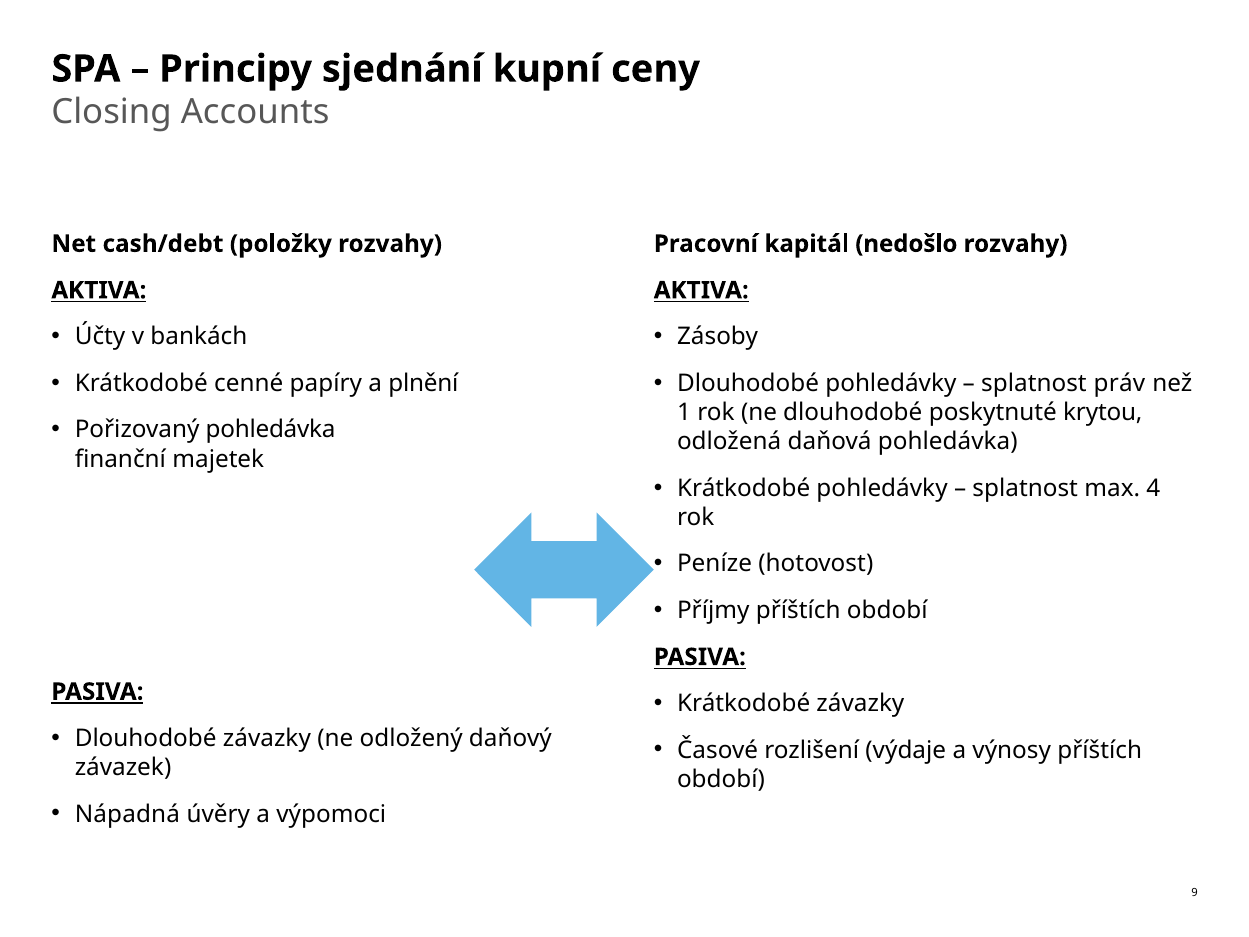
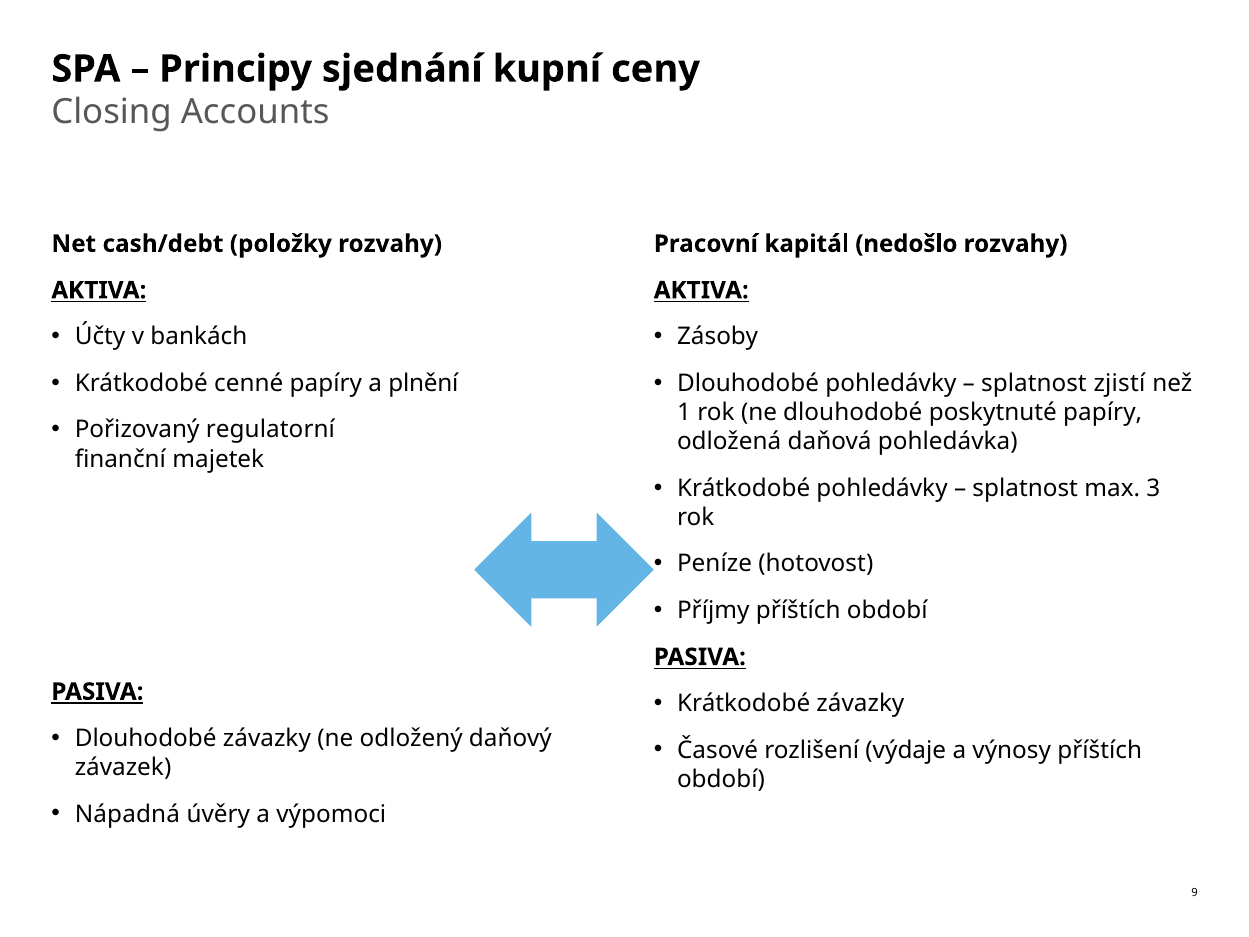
práv: práv -> zjistí (1119, 383)
poskytnuté krytou: krytou -> papíry (1103, 412)
Pořizovaný pohledávka: pohledávka -> regulatorní (270, 430)
4: 4 -> 3 (1153, 488)
